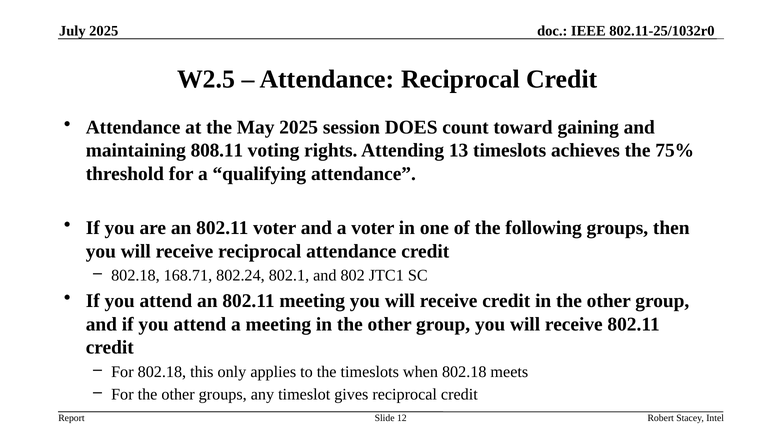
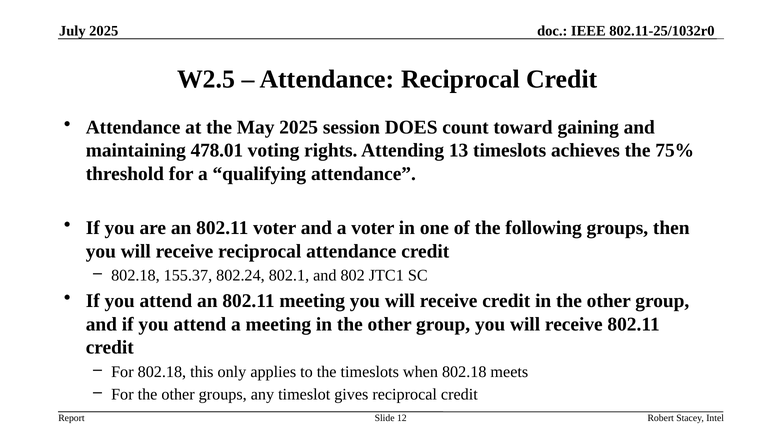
808.11: 808.11 -> 478.01 (217, 151)
168.71: 168.71 -> 155.37 (188, 276)
